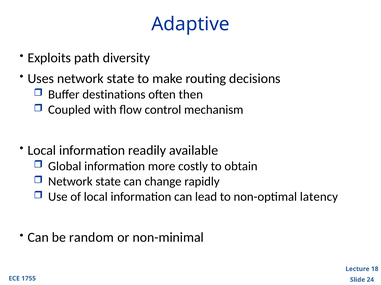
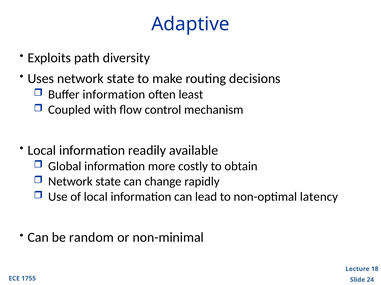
Buffer destinations: destinations -> information (114, 95)
then: then -> least (191, 95)
